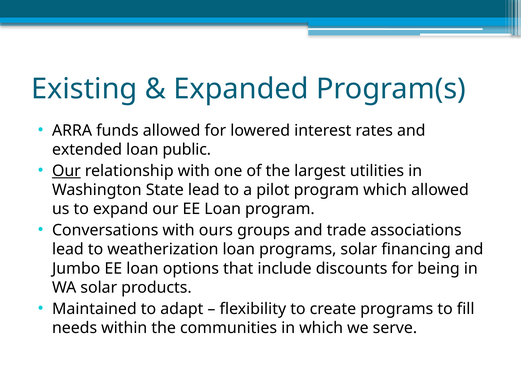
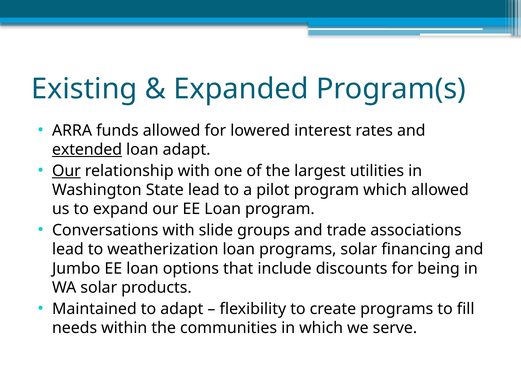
extended underline: none -> present (87, 150)
loan public: public -> adapt (187, 150)
ours: ours -> slide (216, 230)
